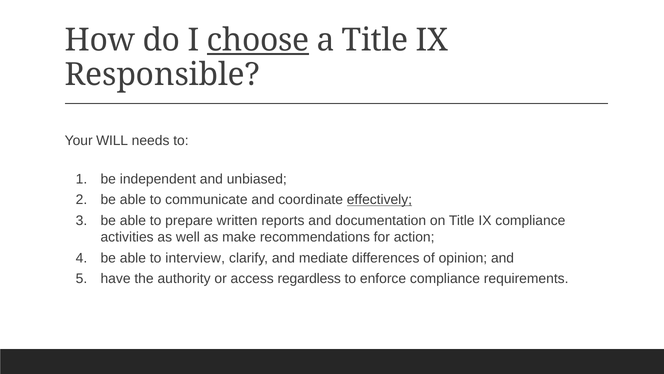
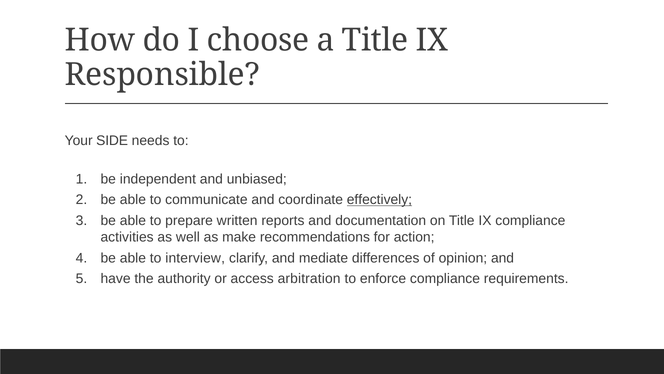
choose underline: present -> none (258, 40)
WILL: WILL -> SIDE (112, 140)
regardless: regardless -> arbitration (309, 278)
